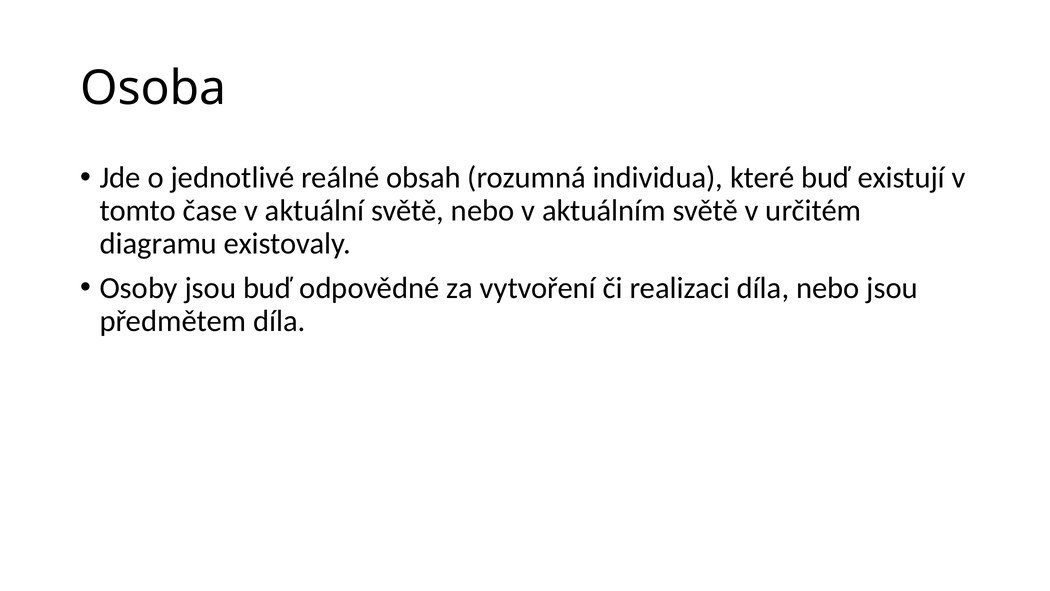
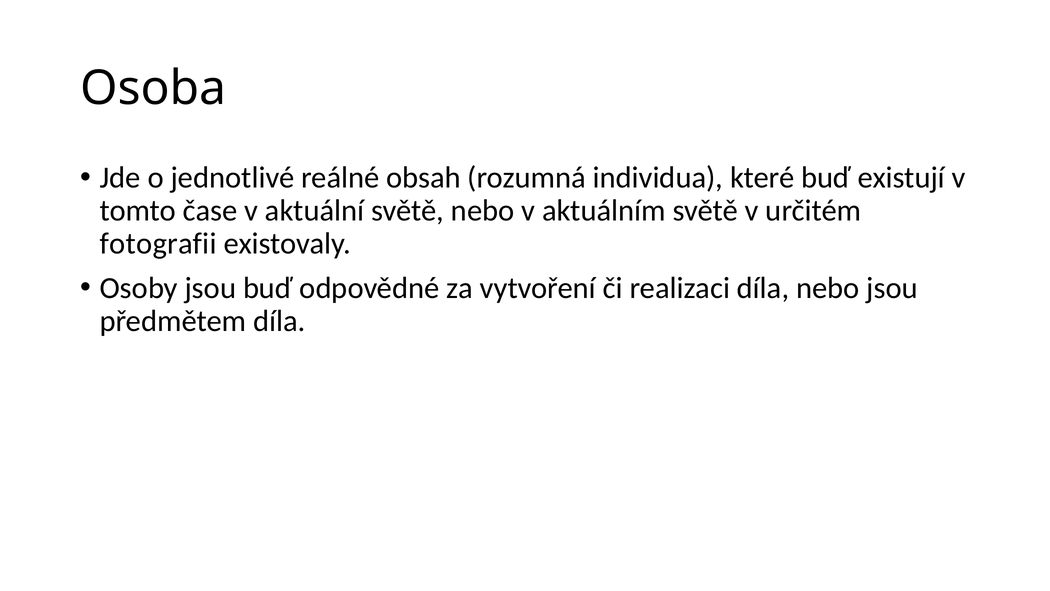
diagramu: diagramu -> fotografii (158, 244)
